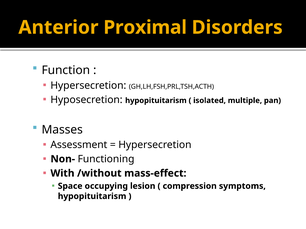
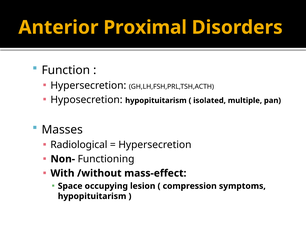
Assessment: Assessment -> Radiological (79, 145)
